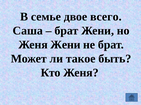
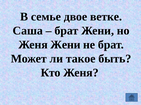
всего: всего -> ветке (106, 17)
